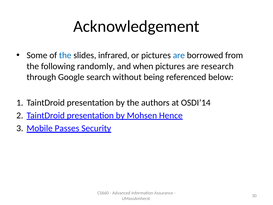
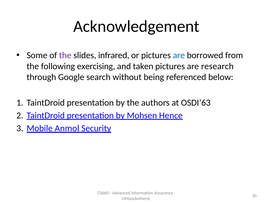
the colour: blue -> purple (65, 55)
randomly: randomly -> exercising (96, 66)
when: when -> taken (143, 66)
OSDI’14: OSDI’14 -> OSDI’63 (196, 103)
Passes: Passes -> Anmol (67, 128)
